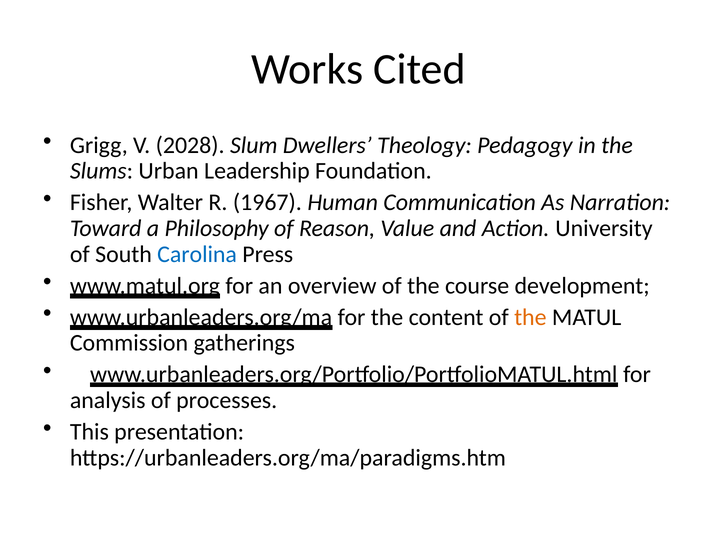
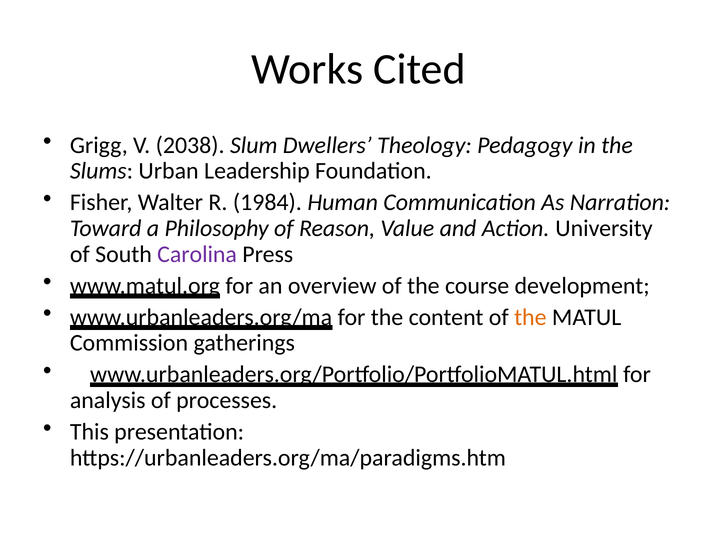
2028: 2028 -> 2038 (190, 145)
1967: 1967 -> 1984 (267, 202)
Carolina colour: blue -> purple (197, 254)
